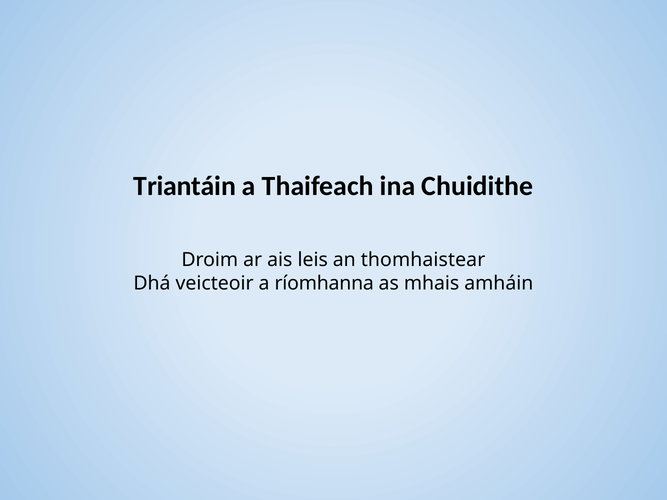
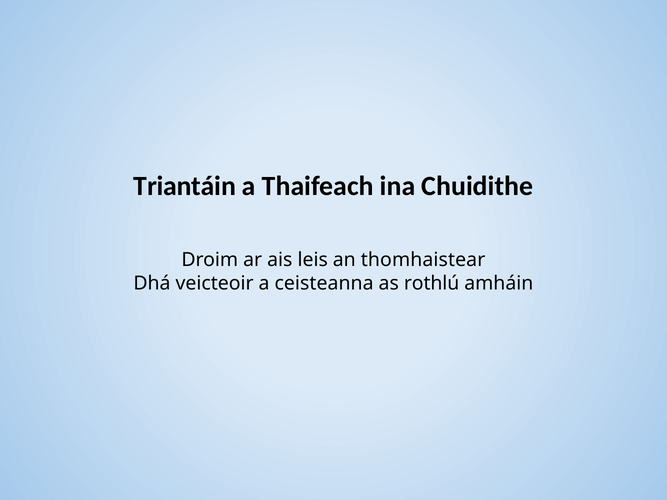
ríomhanna: ríomhanna -> ceisteanna (324, 283)
mhais: mhais -> rothlú (432, 283)
